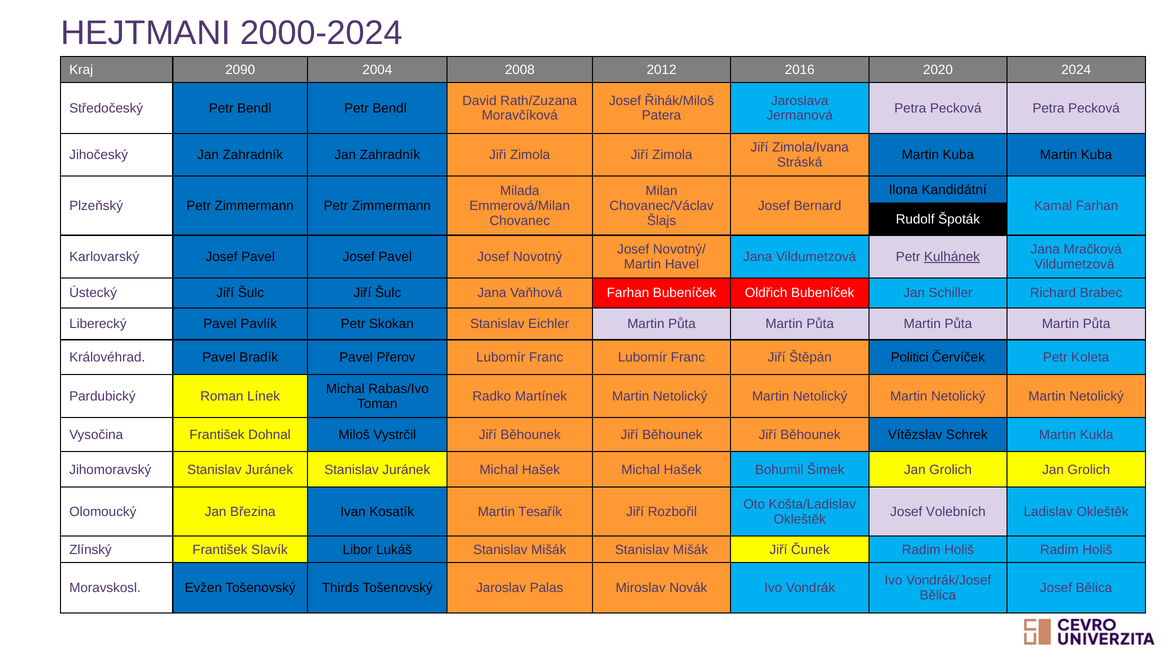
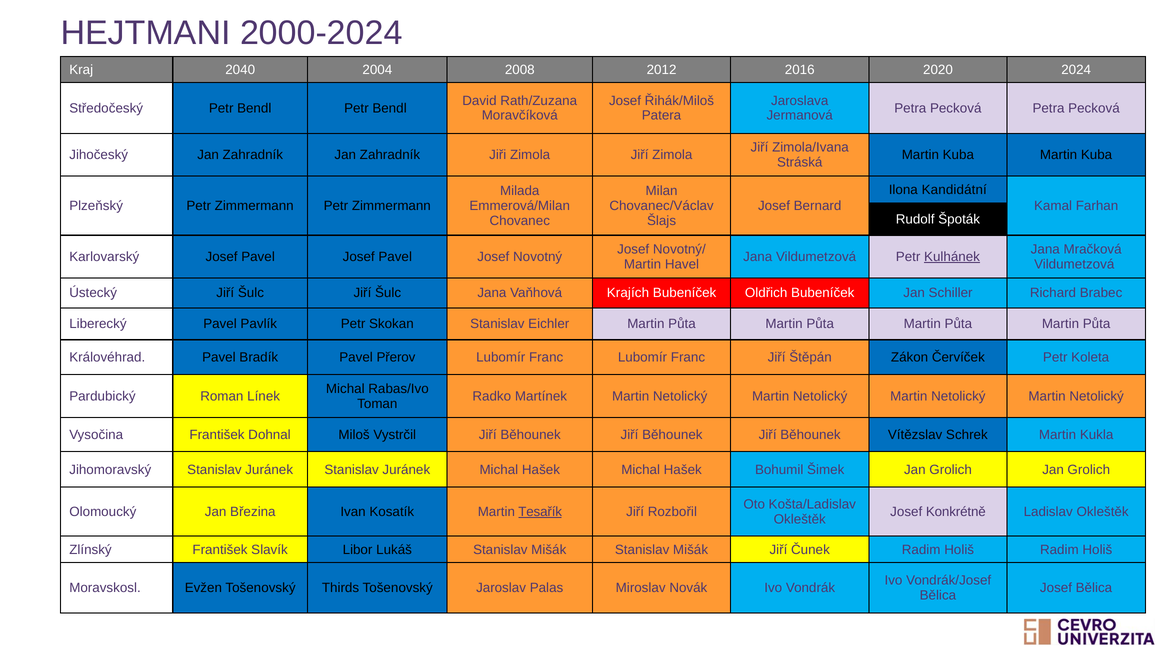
2090: 2090 -> 2040 (240, 70)
Vaňhová Farhan: Farhan -> Krajích (628, 293)
Politici: Politici -> Zákon (910, 357)
Tesařík underline: none -> present (540, 512)
Volebních: Volebních -> Konkrétně (956, 512)
